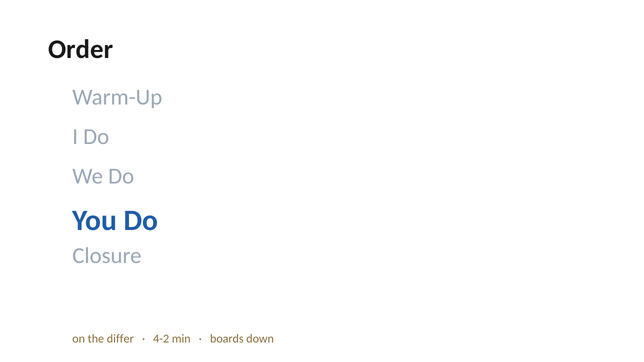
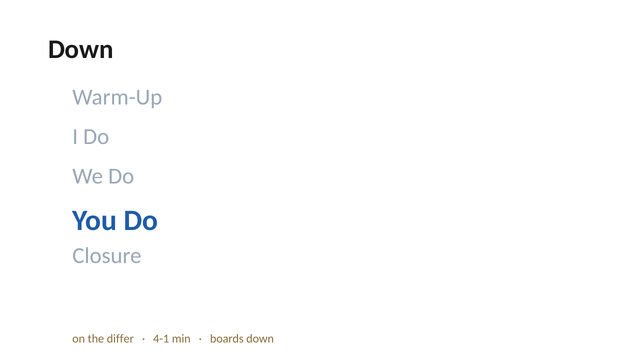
Order: Order -> Down (81, 49)
4-2: 4-2 -> 4-1 (161, 339)
